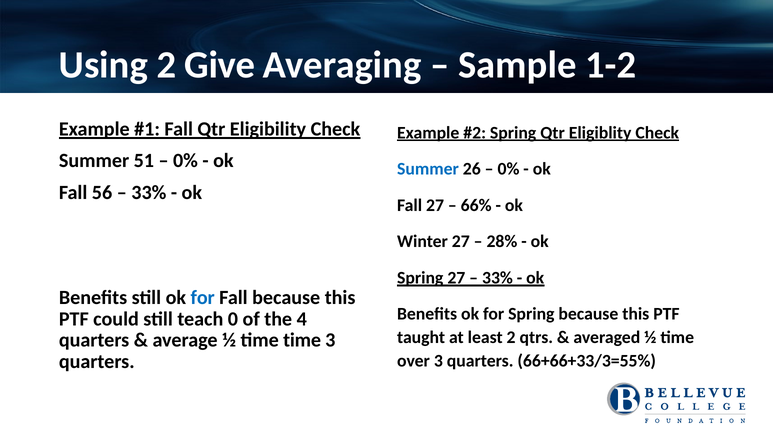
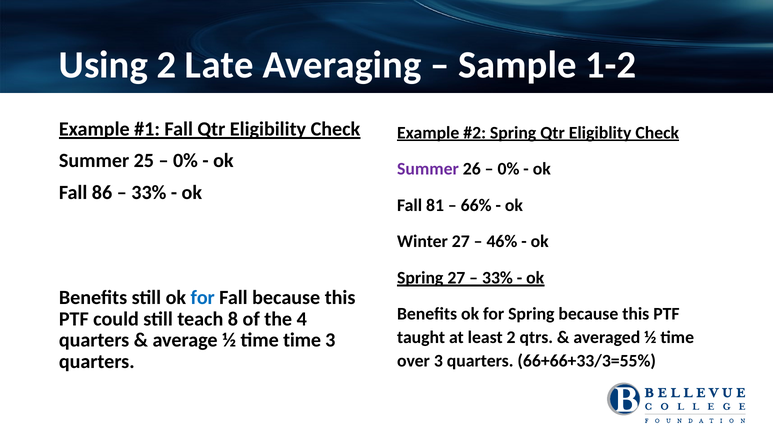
Give: Give -> Late (219, 65)
51: 51 -> 25 (144, 161)
Summer colour: blue -> purple (428, 169)
56: 56 -> 86 (102, 192)
Fall 27: 27 -> 81 (435, 205)
28%: 28% -> 46% (502, 241)
0: 0 -> 8 (233, 319)
